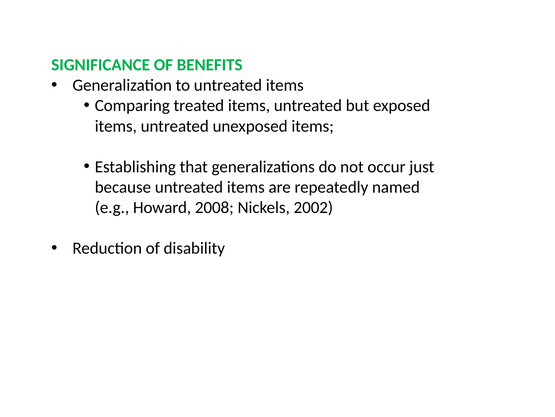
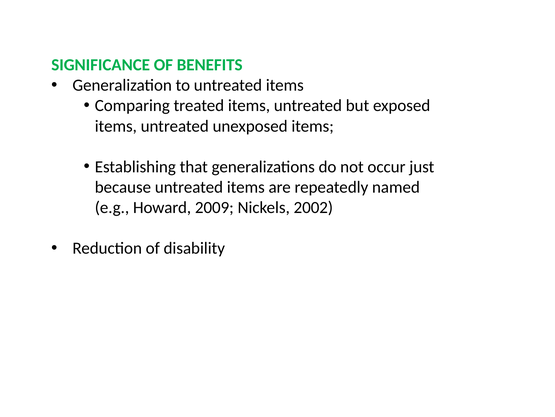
2008: 2008 -> 2009 (214, 207)
